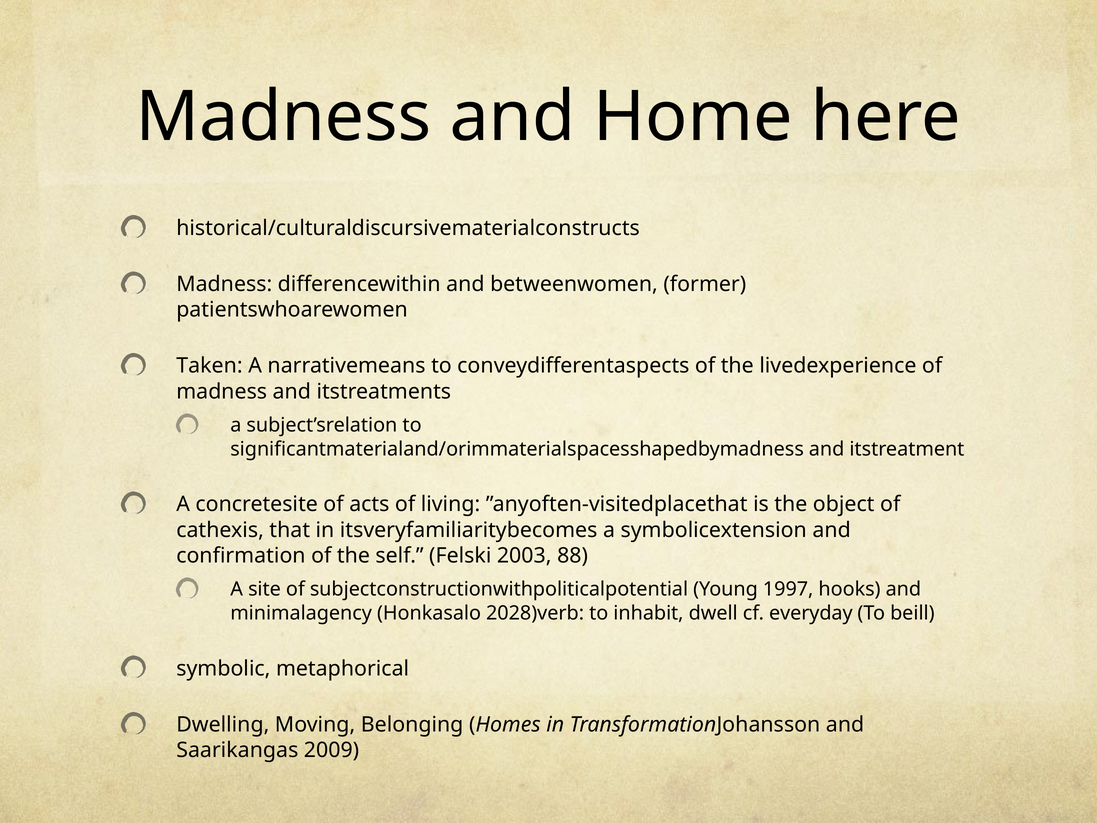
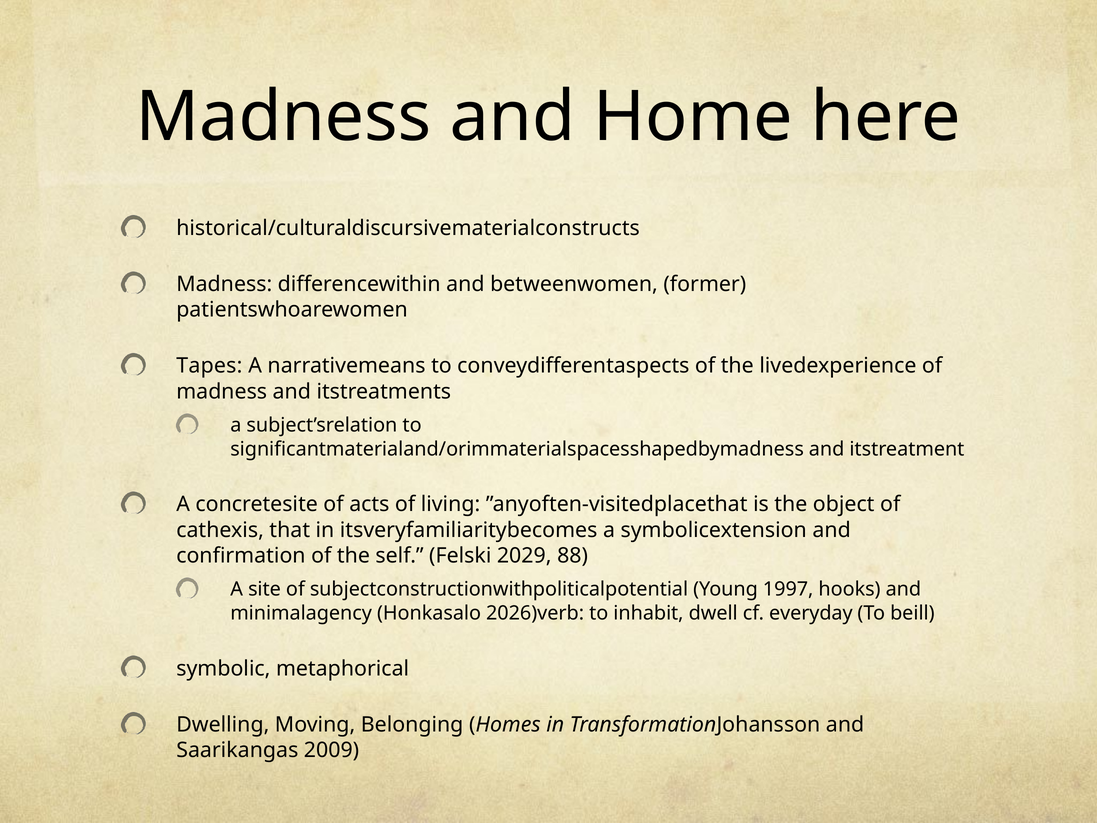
Taken: Taken -> Tapes (209, 366)
2003: 2003 -> 2029 (524, 555)
2028)verb: 2028)verb -> 2026)verb (535, 613)
